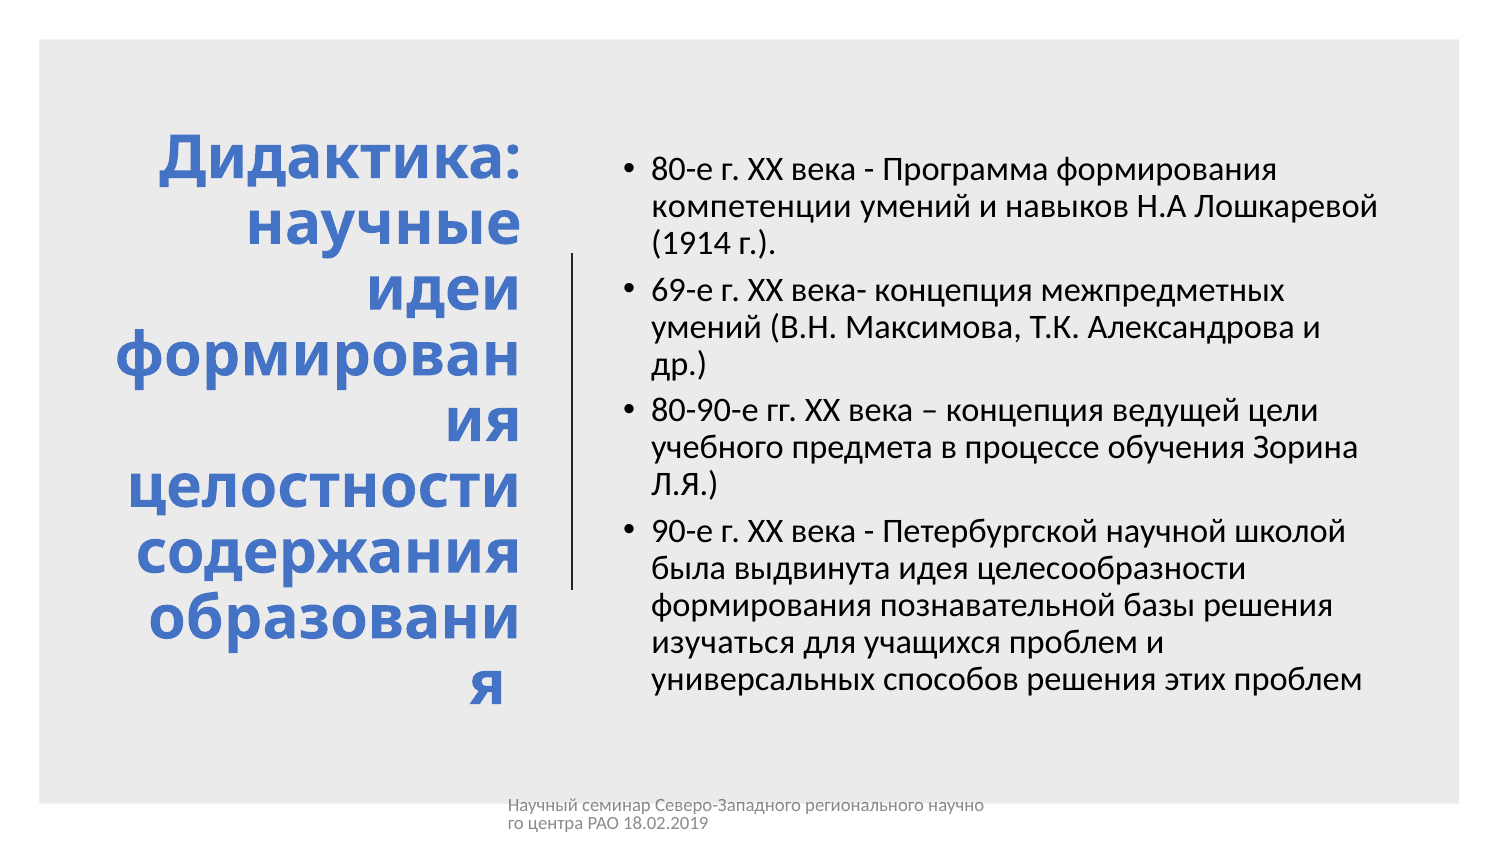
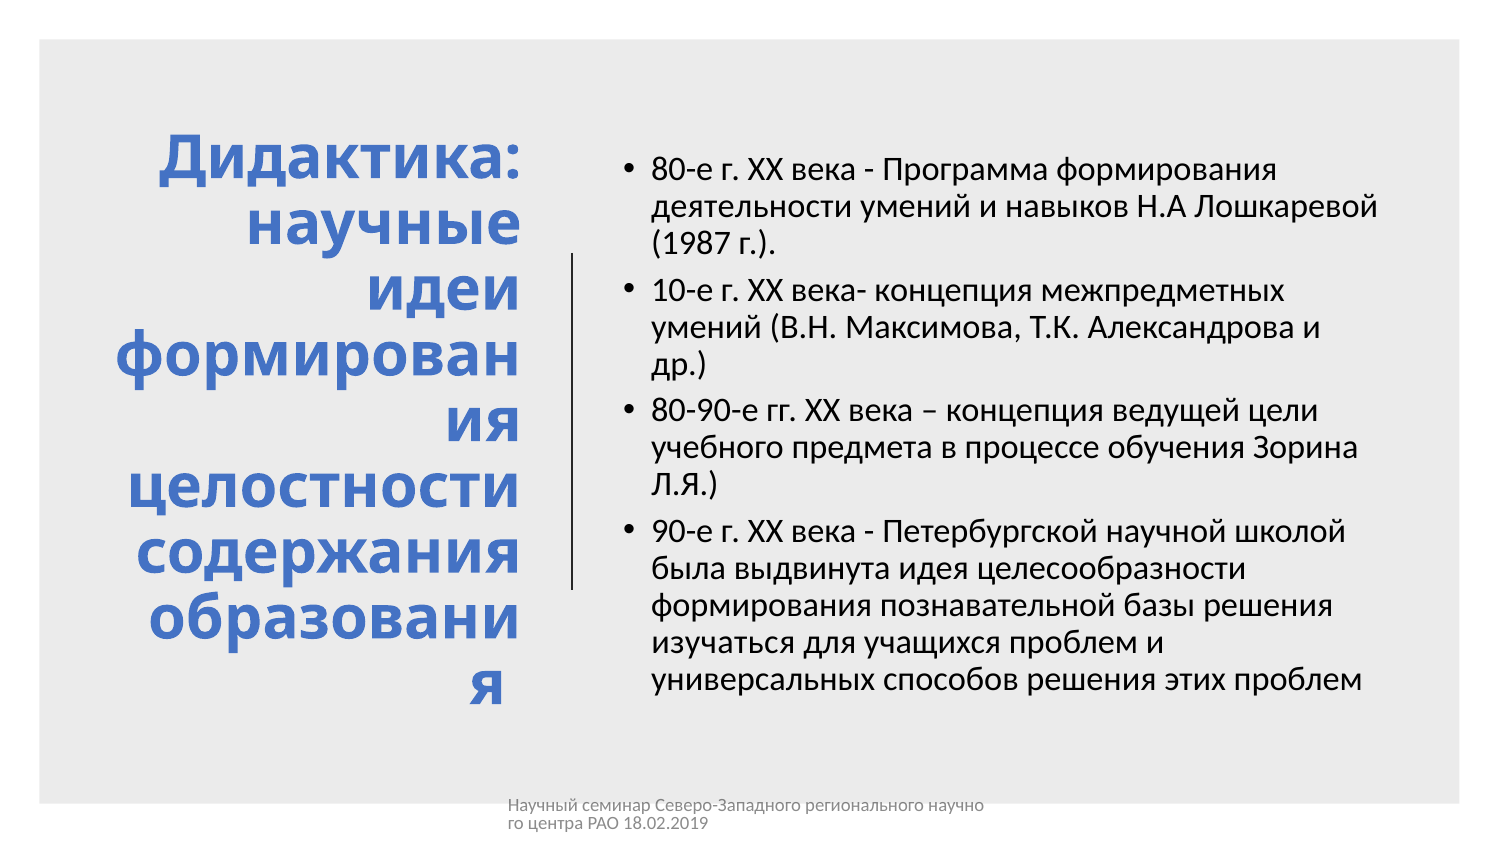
компетенции: компетенции -> деятельности (752, 206)
1914: 1914 -> 1987 (691, 243)
69-е: 69-е -> 10-е (682, 290)
